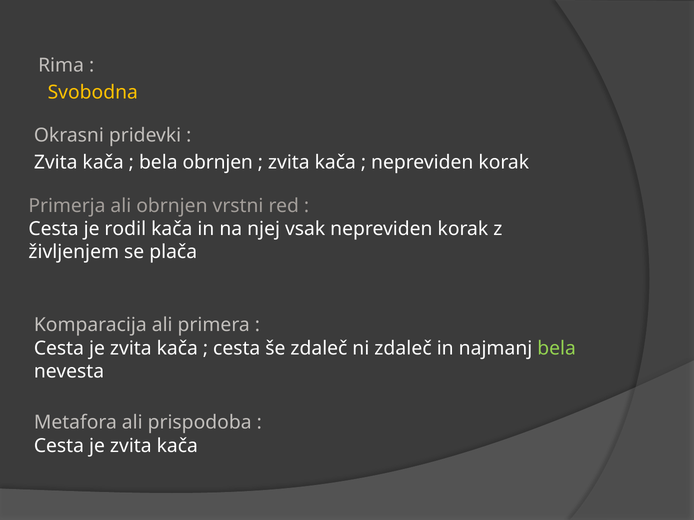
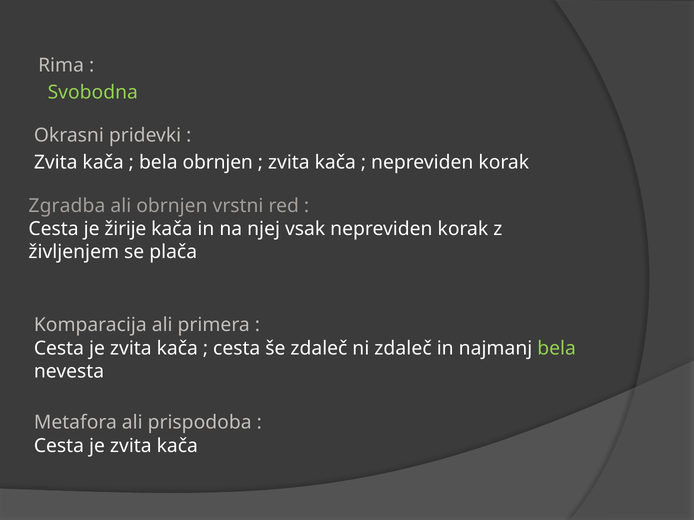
Svobodna colour: yellow -> light green (93, 92)
Primerja: Primerja -> Zgradba (67, 206)
rodil: rodil -> žirije (125, 229)
